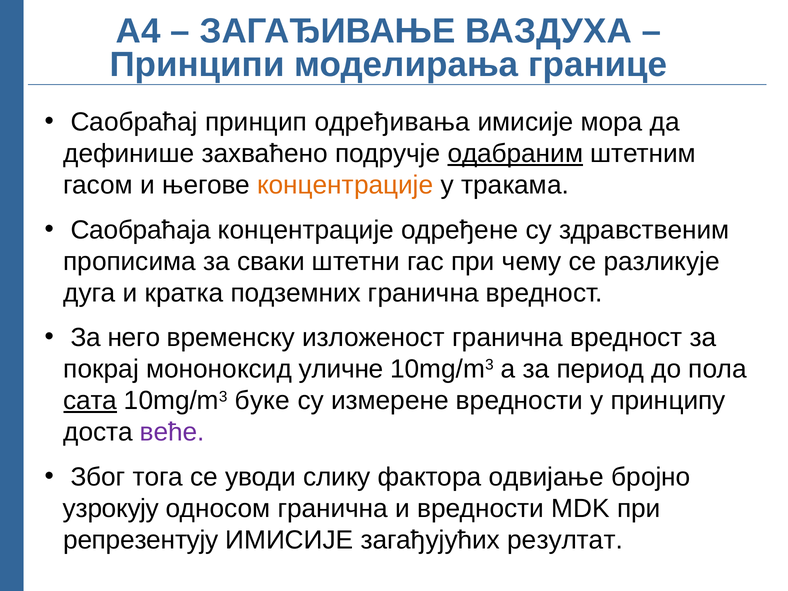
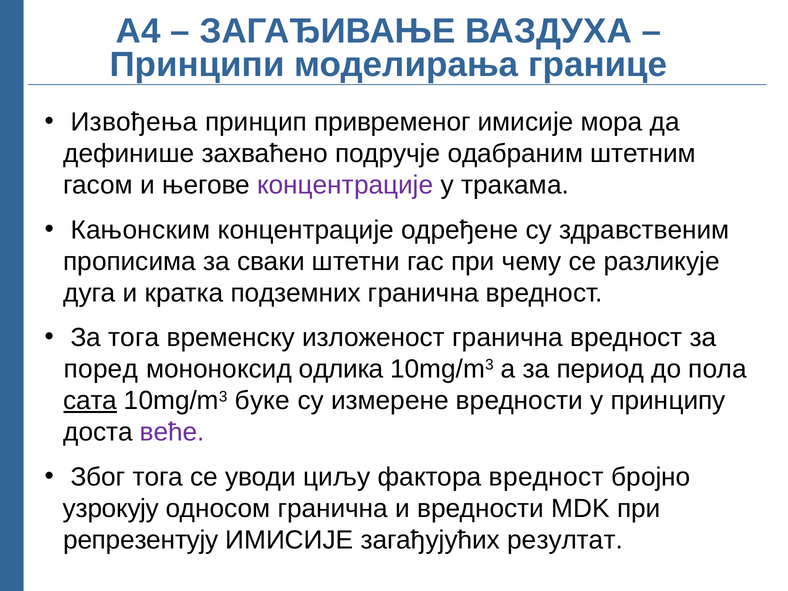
Саобраћај: Саобраћај -> Извођења (134, 122)
одређивања: одређивања -> привременог (392, 122)
одабраним underline: present -> none (515, 154)
концентрације colour: orange -> purple (345, 185)
Саобраћаја: Саобраћаја -> Кањонским (140, 230)
За него: него -> тога (134, 338)
покрај: покрај -> поред (101, 369)
уличне: уличне -> одлика (341, 369)
слику: слику -> циљу (337, 477)
фактора одвијање: одвијање -> вредност (546, 477)
